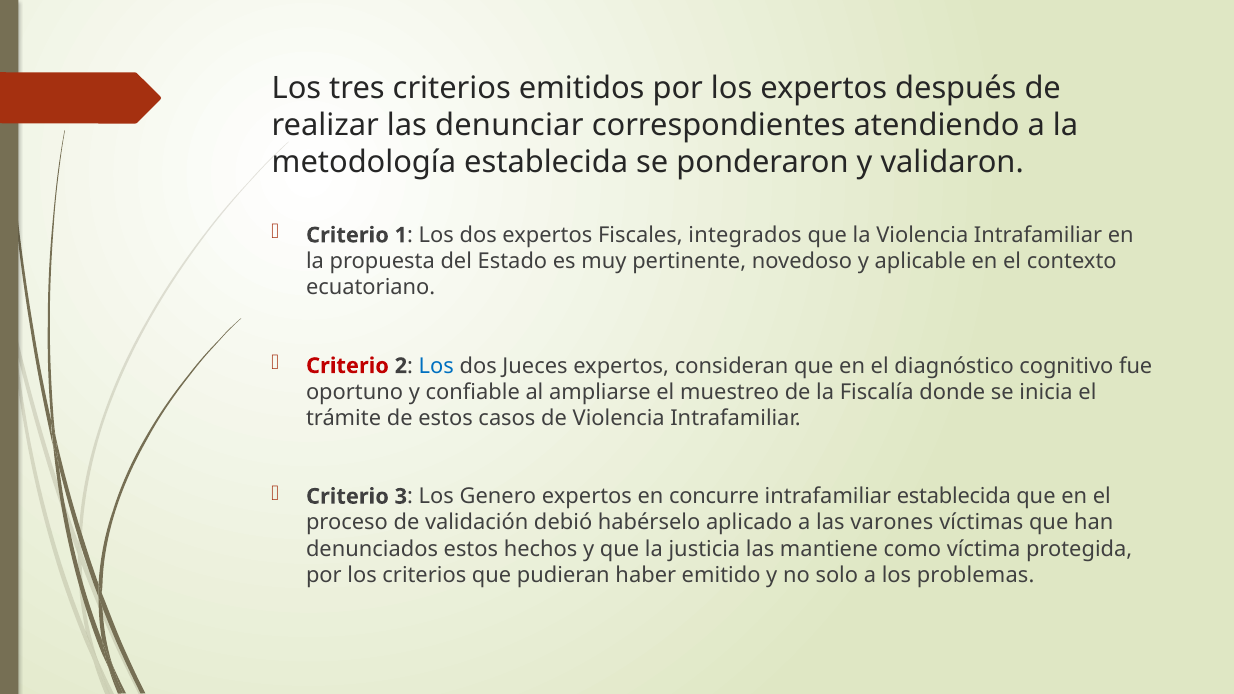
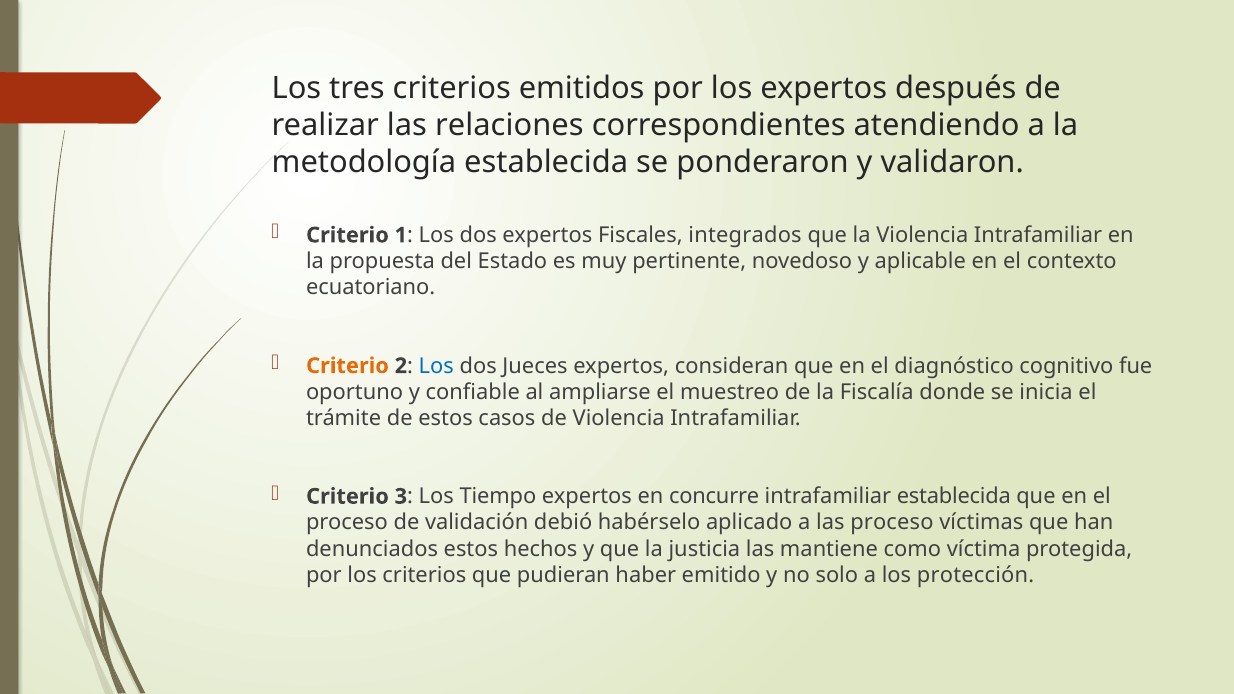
denunciar: denunciar -> relaciones (509, 126)
Criterio colour: red -> orange (347, 366)
Genero: Genero -> Tiempo (498, 497)
las varones: varones -> proceso (892, 523)
problemas: problemas -> protección (976, 575)
